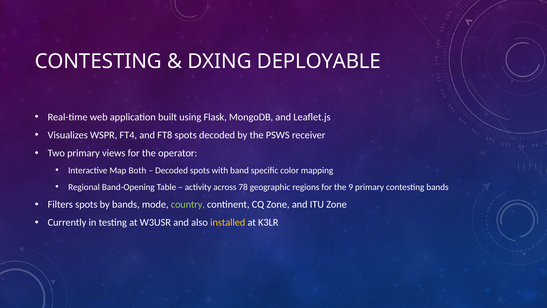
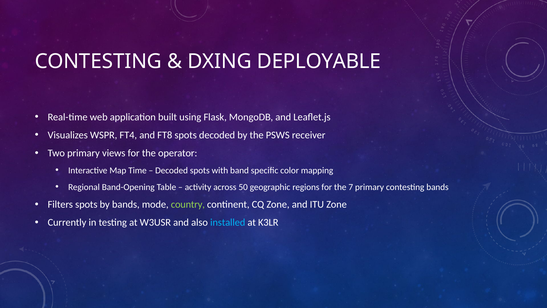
Both: Both -> Time (137, 170)
78: 78 -> 50 (243, 187)
9: 9 -> 7 (351, 187)
installed colour: yellow -> light blue (228, 222)
